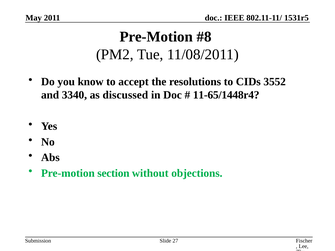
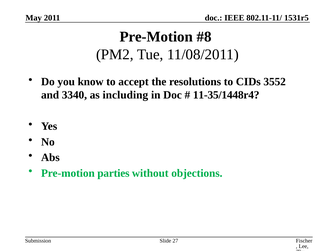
discussed: discussed -> including (125, 95)
11-65/1448r4: 11-65/1448r4 -> 11-35/1448r4 (226, 95)
section: section -> parties (113, 173)
